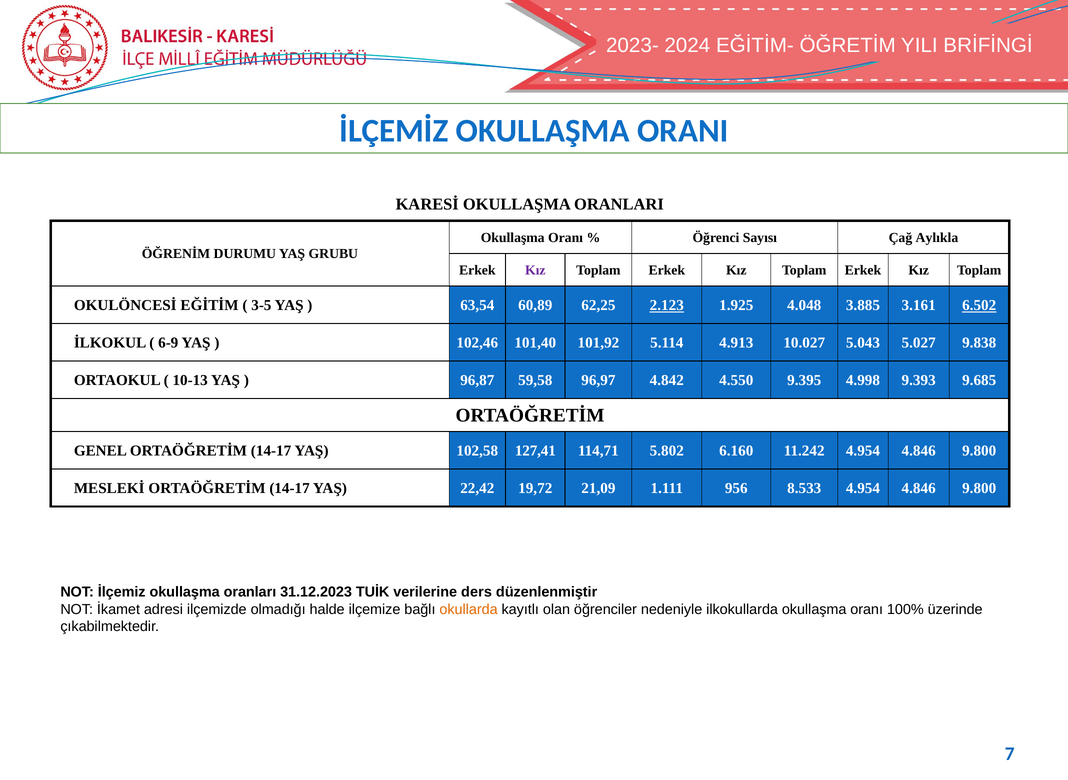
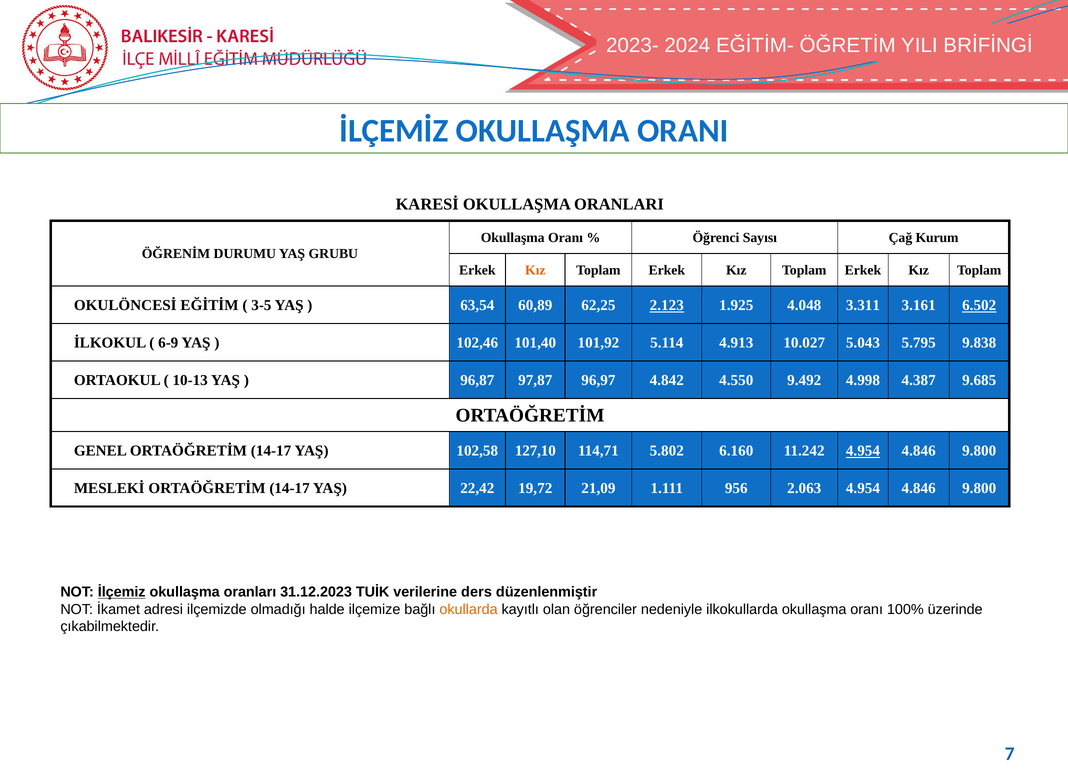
Aylıkla: Aylıkla -> Kurum (937, 237)
Kız colour: purple -> orange (535, 270)
3.885: 3.885 -> 3.311 (863, 305)
5.027: 5.027 -> 5.795 (919, 343)
59,58: 59,58 -> 97,87 (535, 380)
9.395: 9.395 -> 9.492 (804, 380)
9.393: 9.393 -> 4.387 (919, 380)
127,41: 127,41 -> 127,10 (535, 451)
4.954 underline: none -> present (863, 451)
8.533: 8.533 -> 2.063 (804, 488)
İlçemiz underline: none -> present (122, 592)
